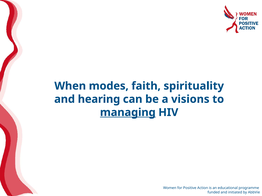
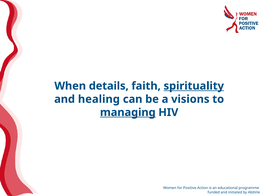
modes: modes -> details (109, 86)
spirituality underline: none -> present (194, 86)
hearing: hearing -> healing (99, 99)
